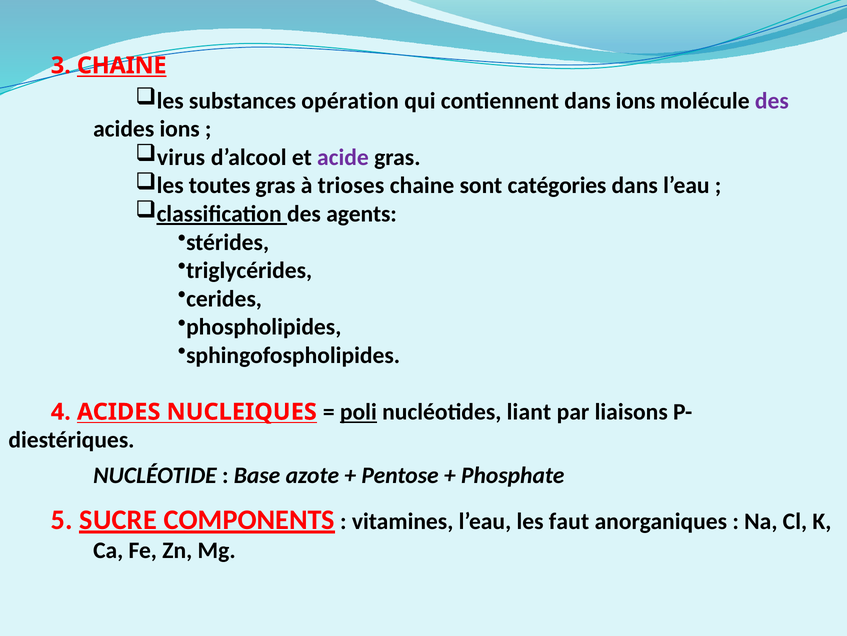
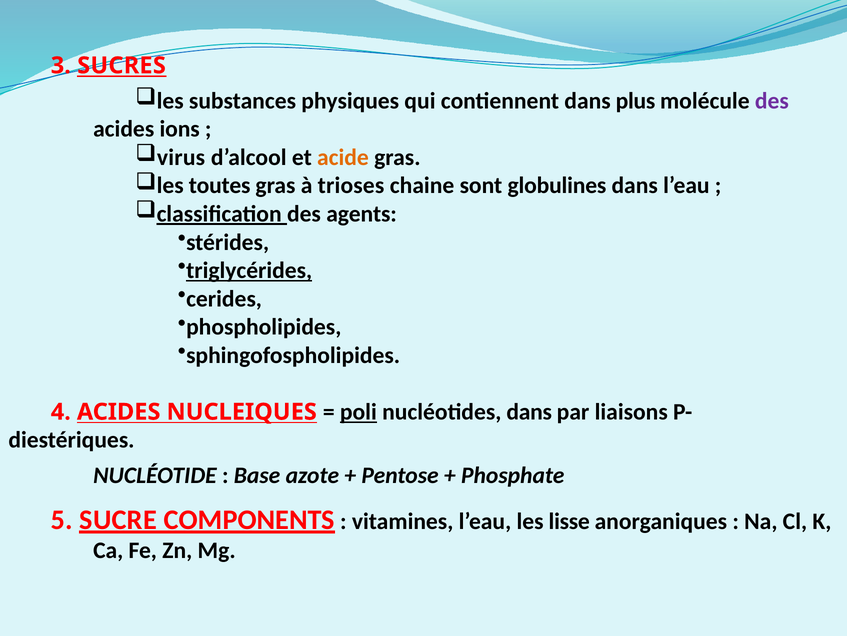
3 CHAINE: CHAINE -> SUCRES (121, 65)
opération: opération -> physiques (350, 101)
dans ions: ions -> plus (636, 101)
acide colour: purple -> orange (343, 157)
catégories: catégories -> globulines (557, 185)
triglycérides underline: none -> present (249, 270)
nucléotides liant: liant -> dans (529, 411)
faut: faut -> lisse (569, 521)
